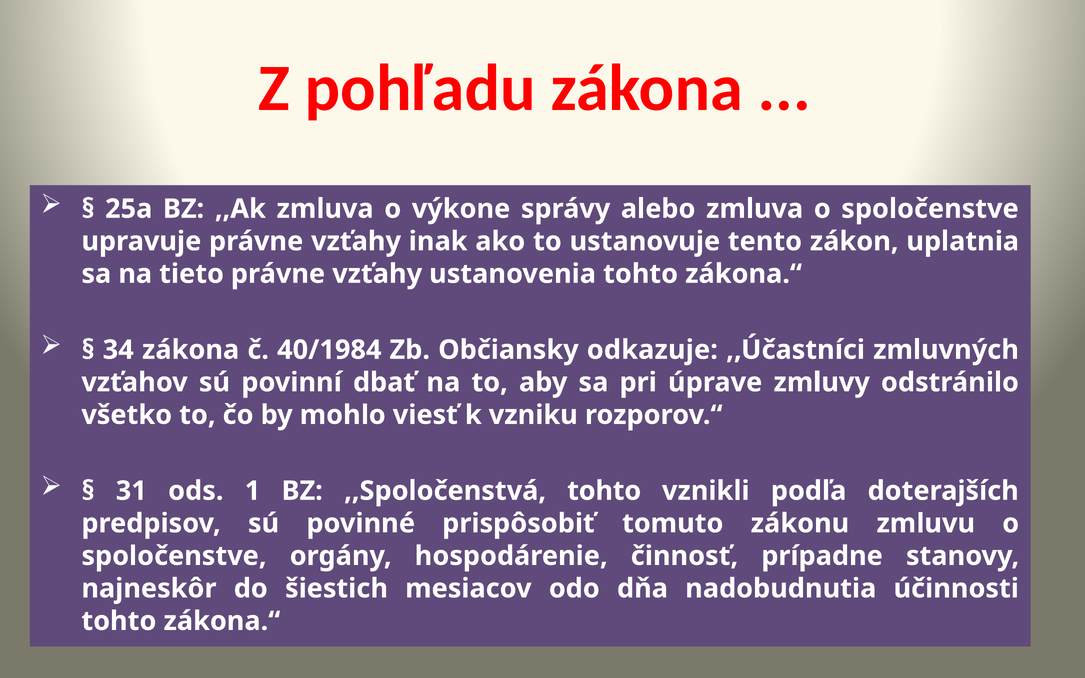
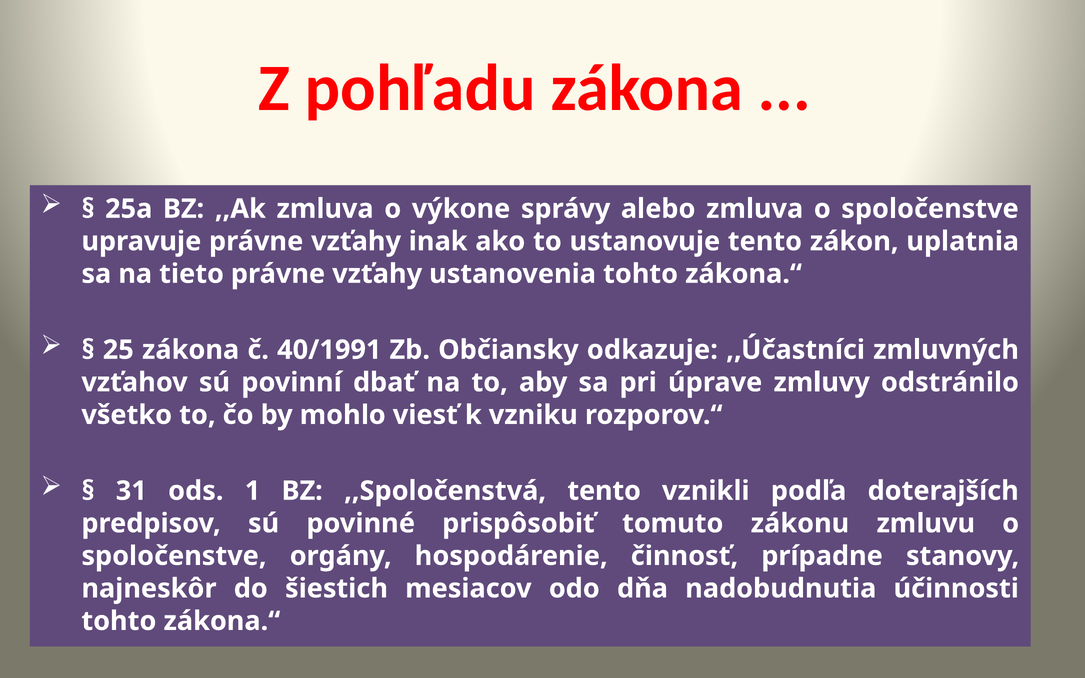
34: 34 -> 25 (118, 350)
40/1984: 40/1984 -> 40/1991 (329, 350)
,,Spoločenstvá tohto: tohto -> tento (604, 491)
